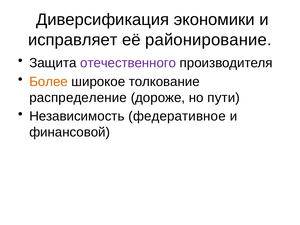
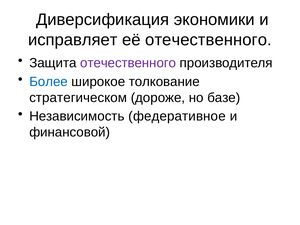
её районирование: районирование -> отечественного (208, 40)
Более colour: orange -> blue (49, 82)
распределение: распределение -> стратегическом (78, 98)
пути: пути -> базе (224, 98)
